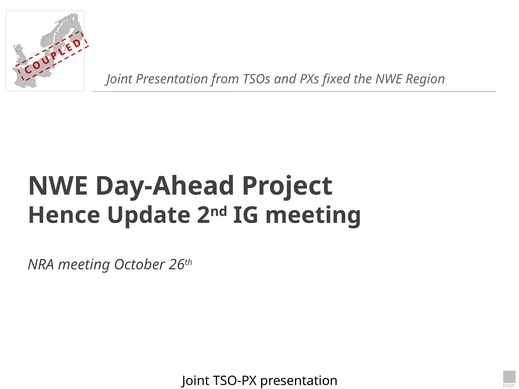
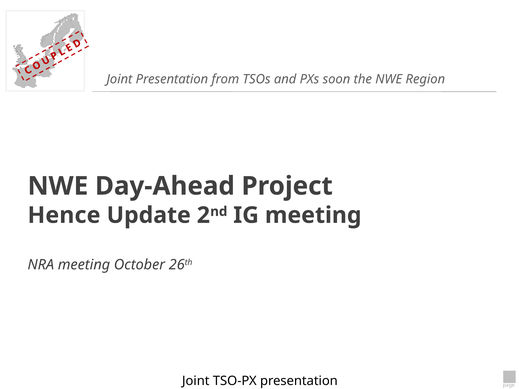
fixed: fixed -> soon (336, 79)
